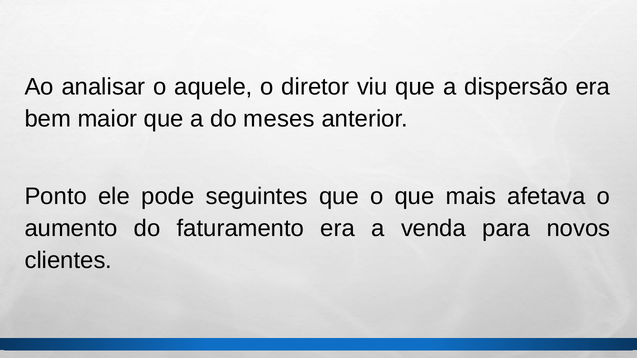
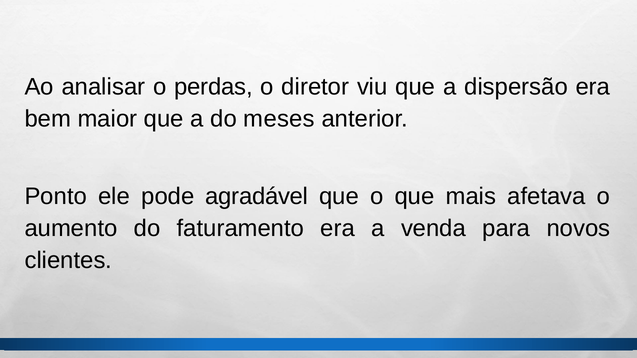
aquele: aquele -> perdas (213, 87)
seguintes: seguintes -> agradável (257, 196)
